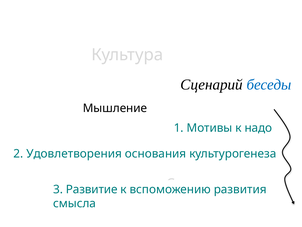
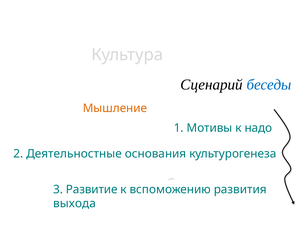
Мышление colour: black -> orange (115, 108)
Удовлетворения: Удовлетворения -> Деятельностные (74, 154)
смысла: смысла -> выхода (75, 203)
